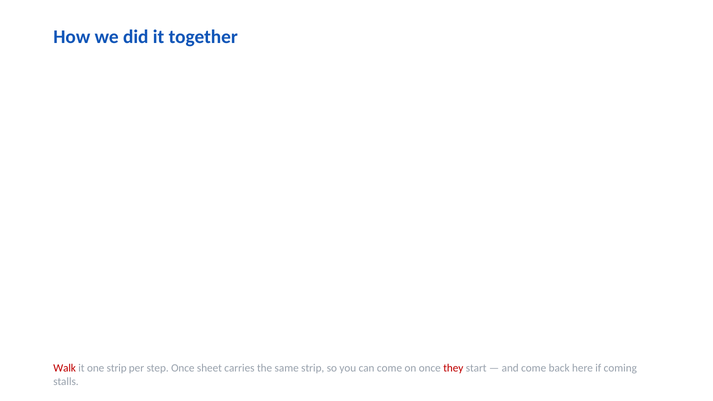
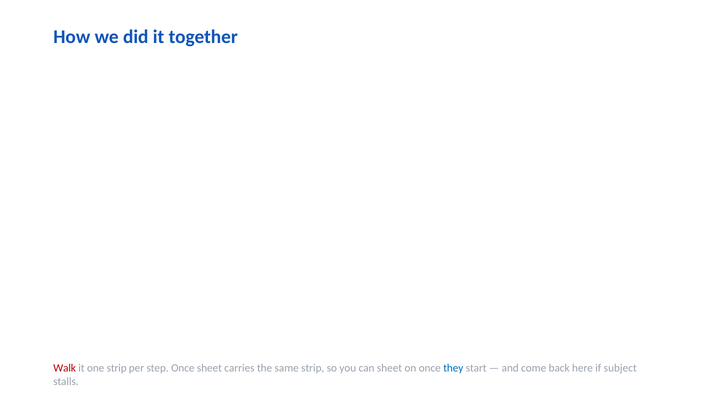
can come: come -> sheet (390, 368)
they colour: red -> blue (453, 368)
coming: coming -> subject (620, 368)
